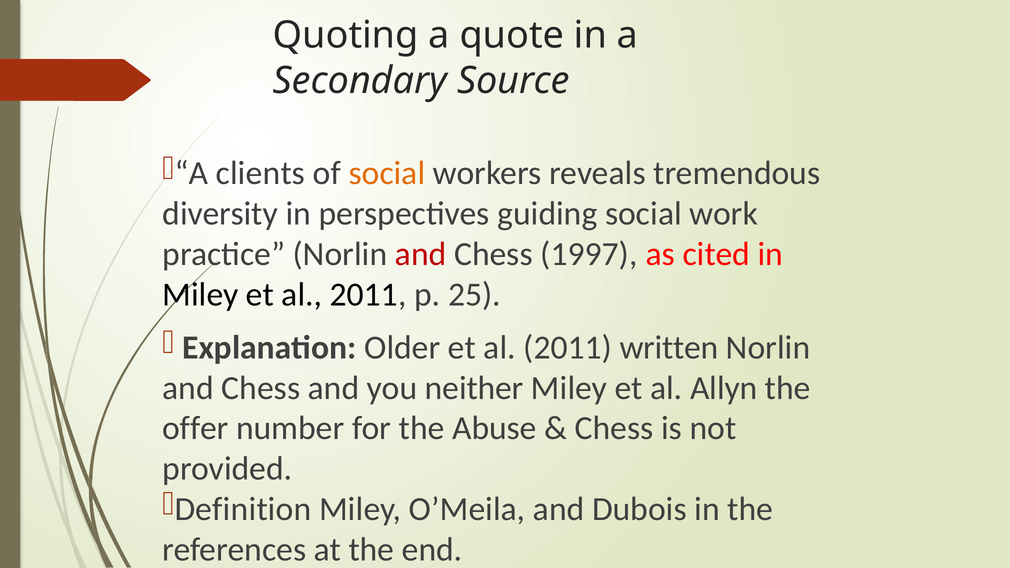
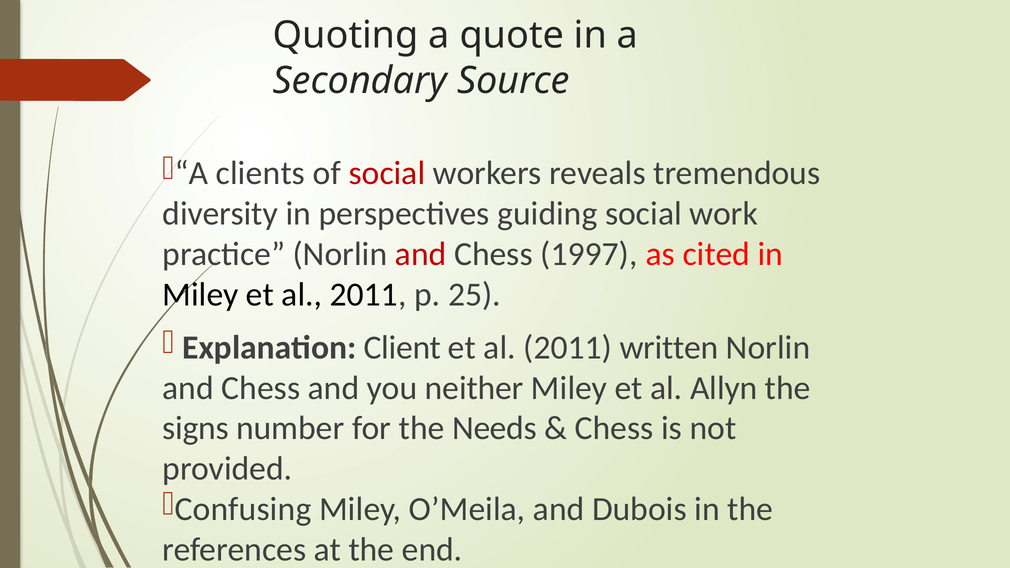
social colour: orange -> red (387, 173)
Older: Older -> Client (402, 348)
offer: offer -> signs (196, 428)
Abuse: Abuse -> Needs (495, 428)
Definition: Definition -> Confusing (243, 509)
